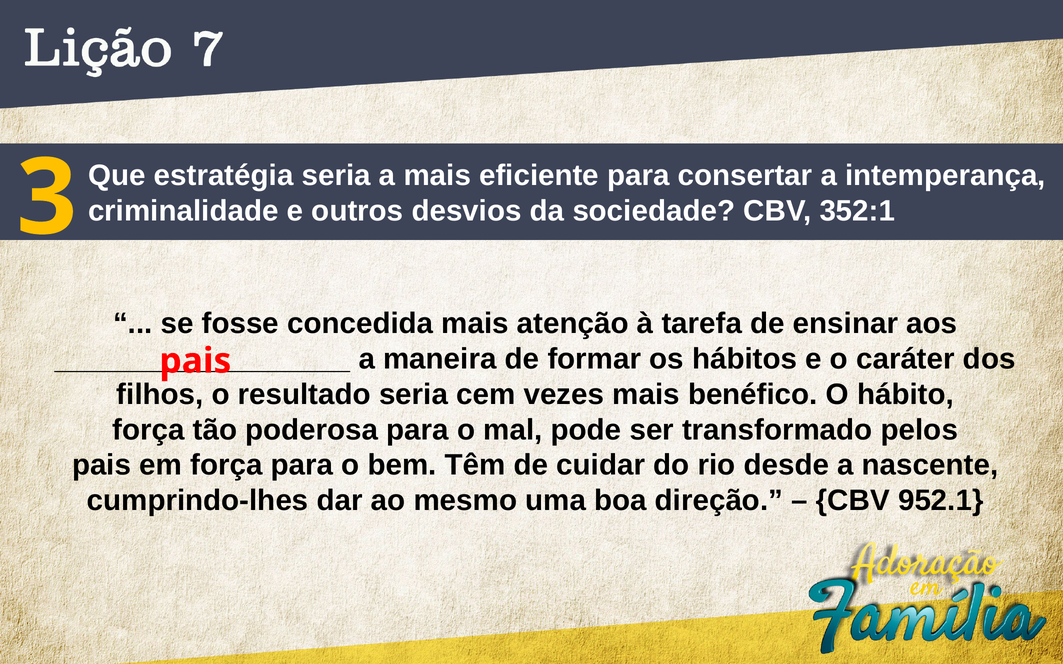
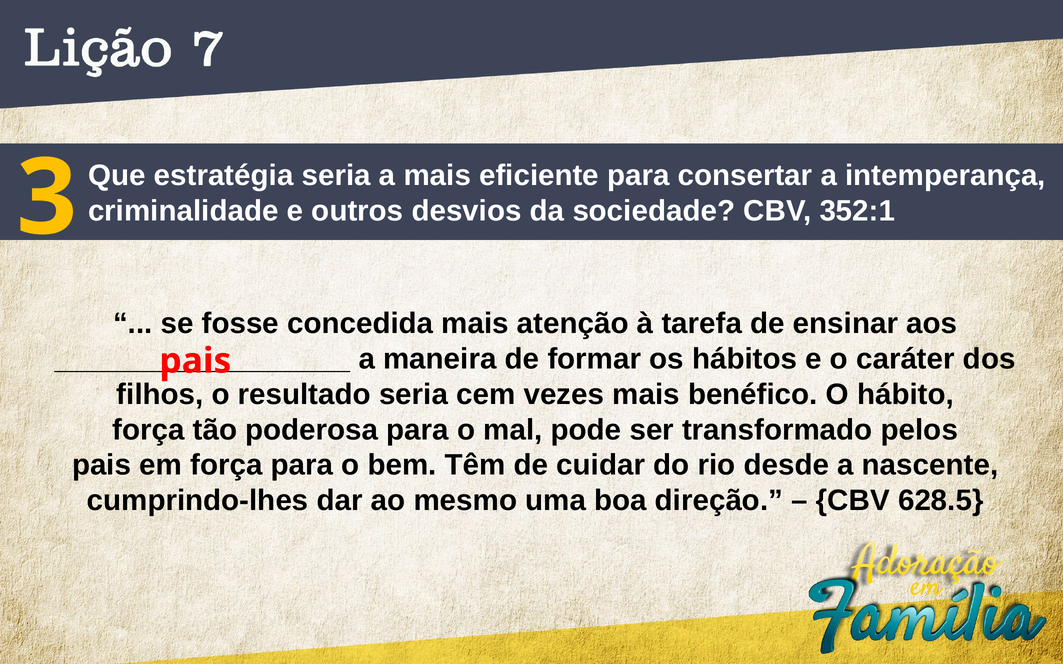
952.1: 952.1 -> 628.5 (941, 501)
